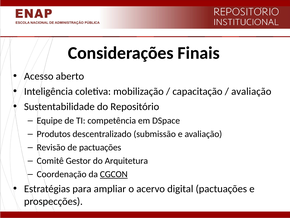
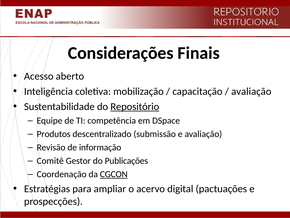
Repositório underline: none -> present (135, 106)
de pactuações: pactuações -> informação (100, 147)
Arquitetura: Arquitetura -> Publicações (126, 161)
